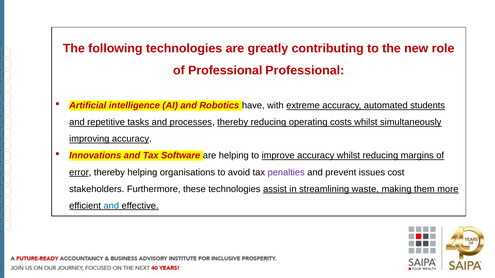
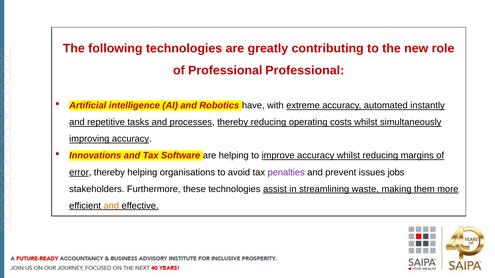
students: students -> instantly (428, 106)
cost: cost -> jobs (396, 173)
and colour: blue -> orange (111, 206)
